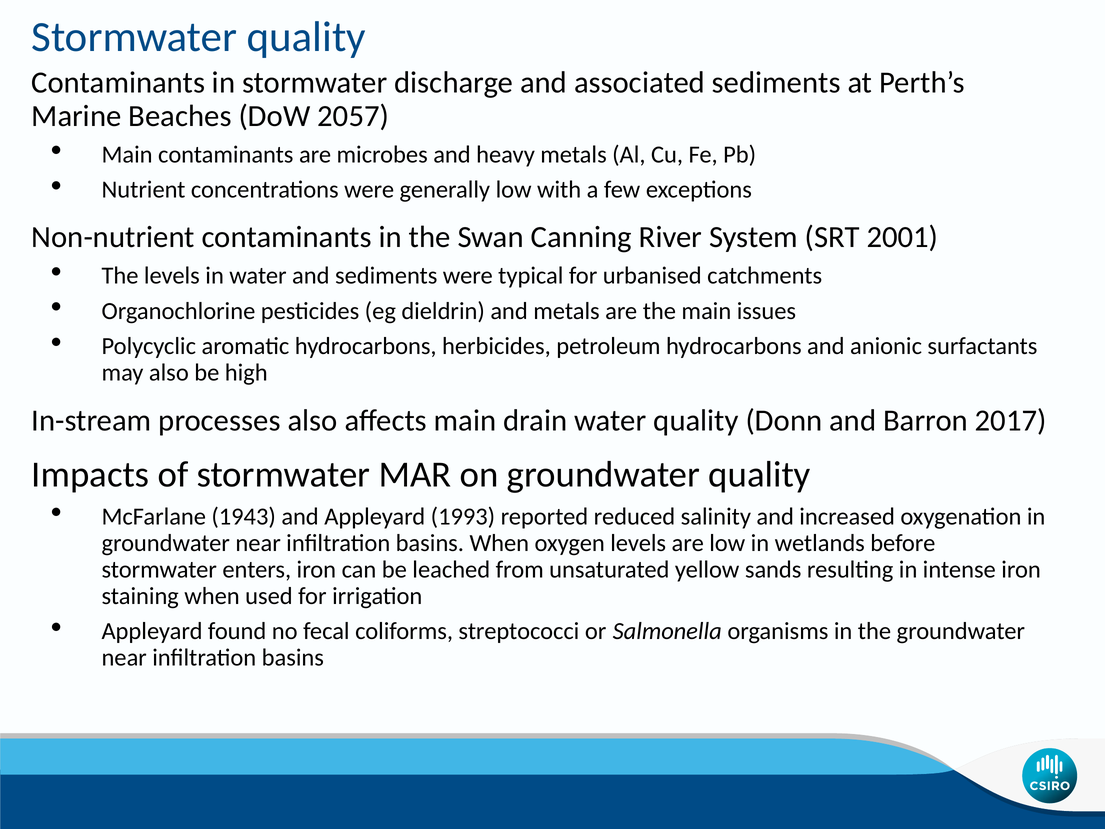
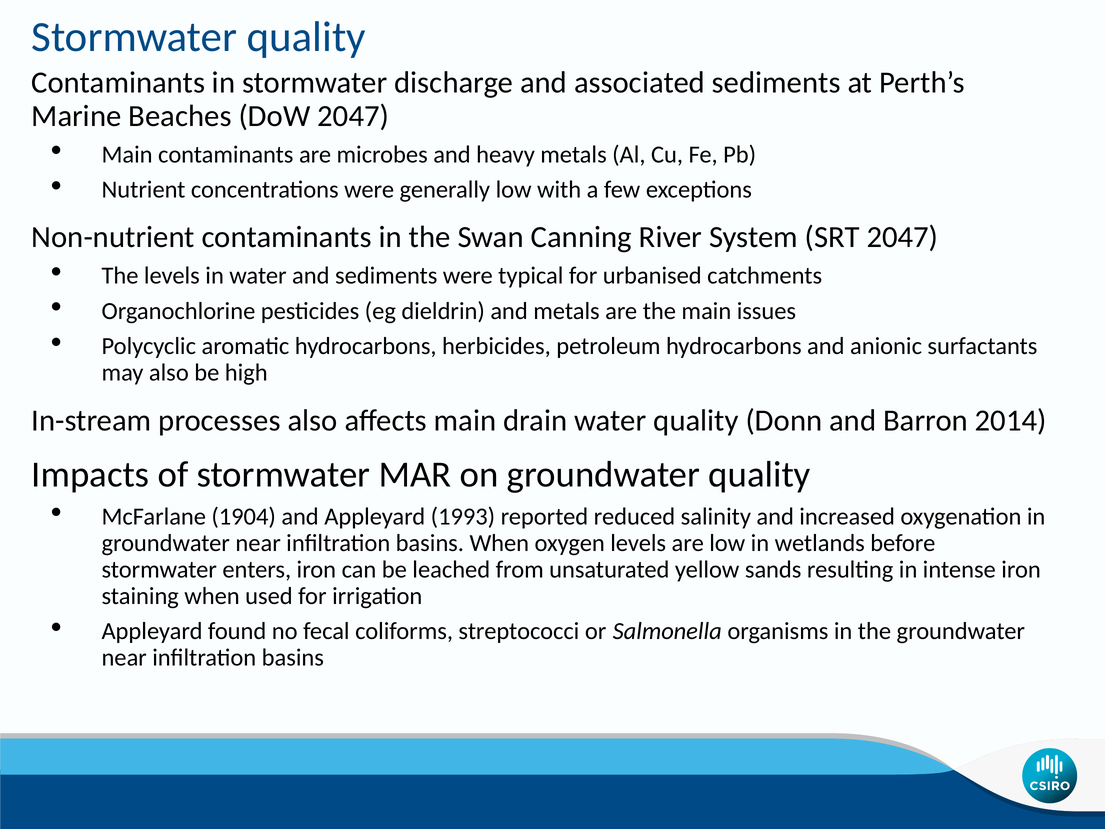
DoW 2057: 2057 -> 2047 (353, 116)
SRT 2001: 2001 -> 2047 (902, 237)
2017: 2017 -> 2014 (1011, 420)
1943: 1943 -> 1904 (244, 516)
